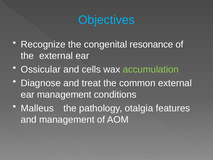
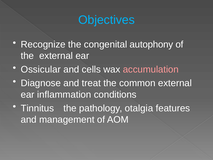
resonance: resonance -> autophony (151, 44)
accumulation colour: light green -> pink (151, 69)
ear management: management -> inflammation (64, 94)
Malleus: Malleus -> Tinnitus (37, 108)
